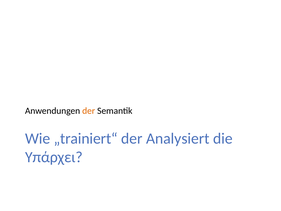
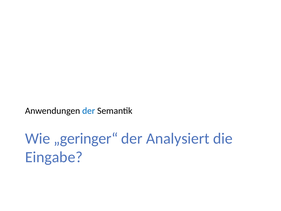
der colour: orange -> blue (89, 111)
„trainiert“: „trainiert“ -> „geringer“ (86, 138)
Υπάρχει: Υπάρχει -> Eingabe (54, 157)
